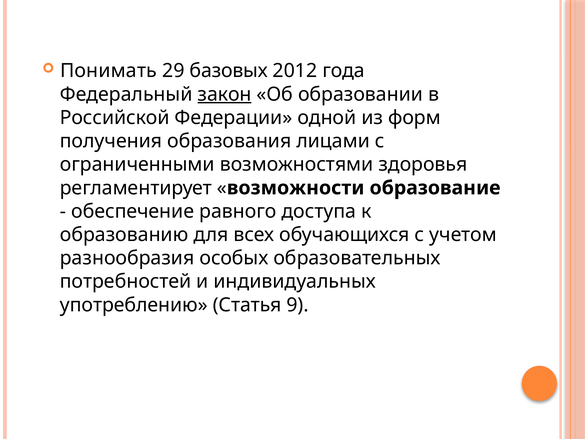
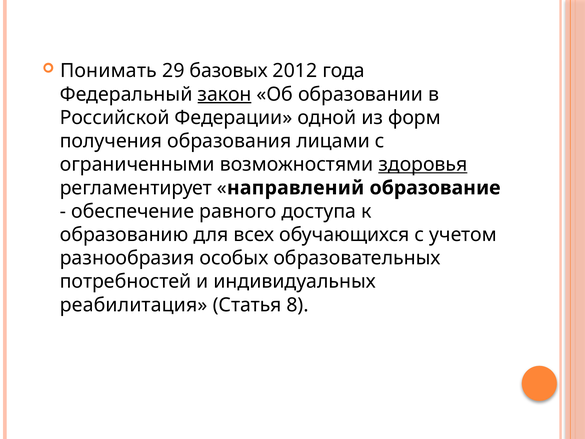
здоровья underline: none -> present (423, 164)
возможности: возможности -> направлений (296, 188)
употреблению: употреблению -> реабилитация (134, 305)
9: 9 -> 8 (298, 305)
